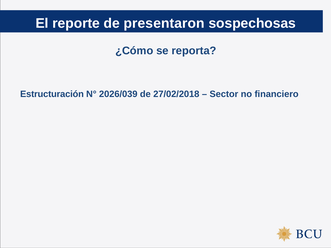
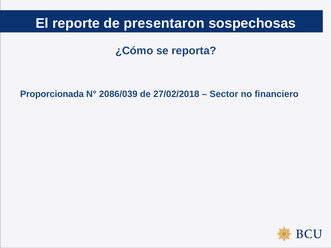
Estructuración: Estructuración -> Proporcionada (52, 94)
2026/039: 2026/039 -> 2086/039 (118, 94)
